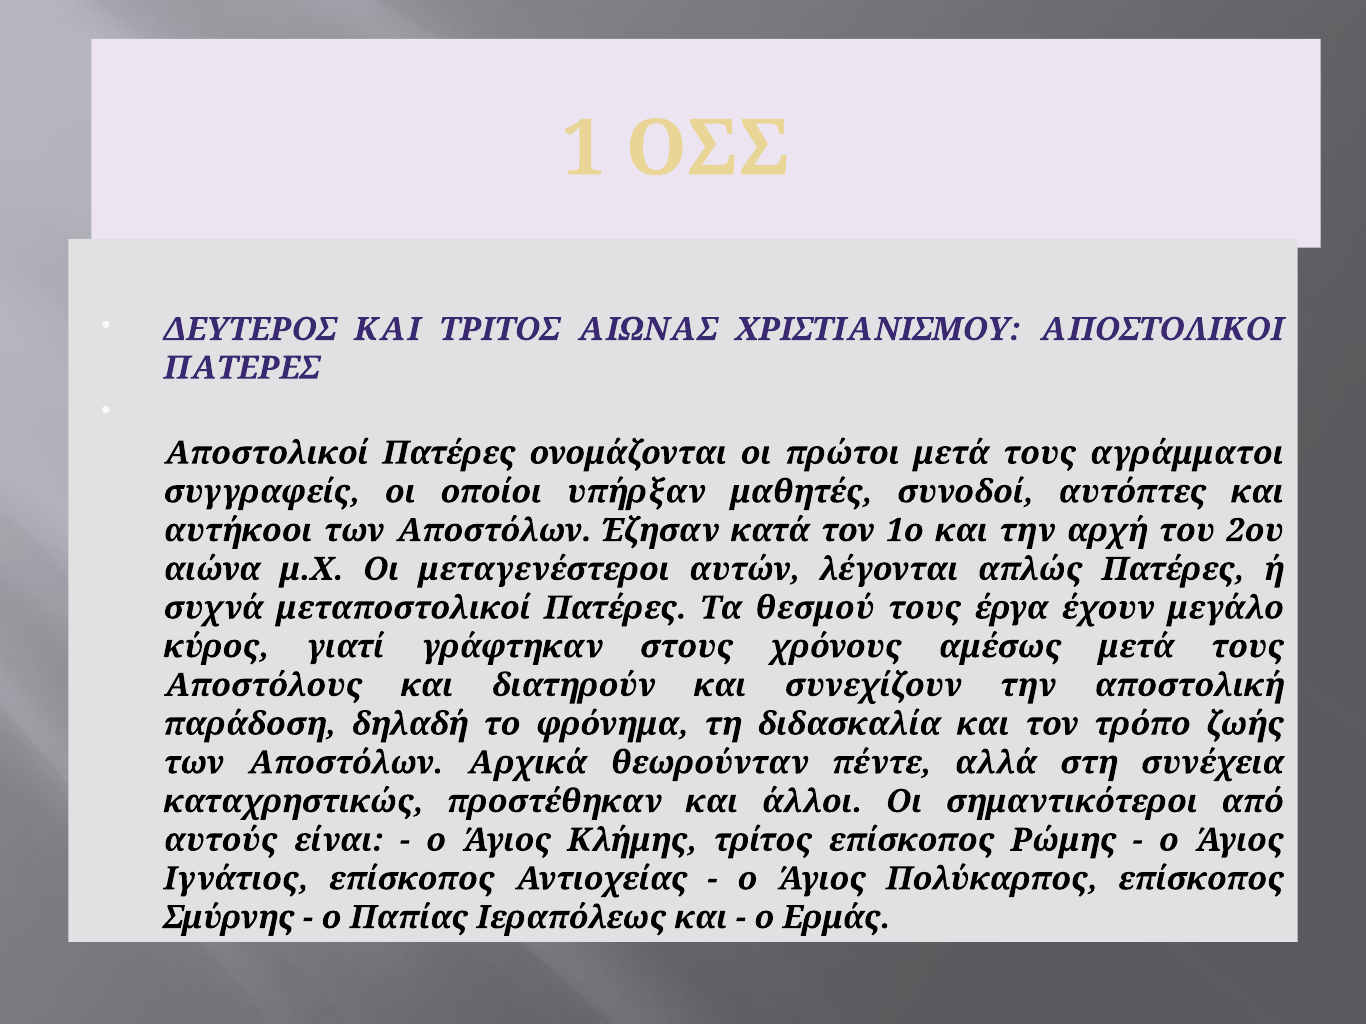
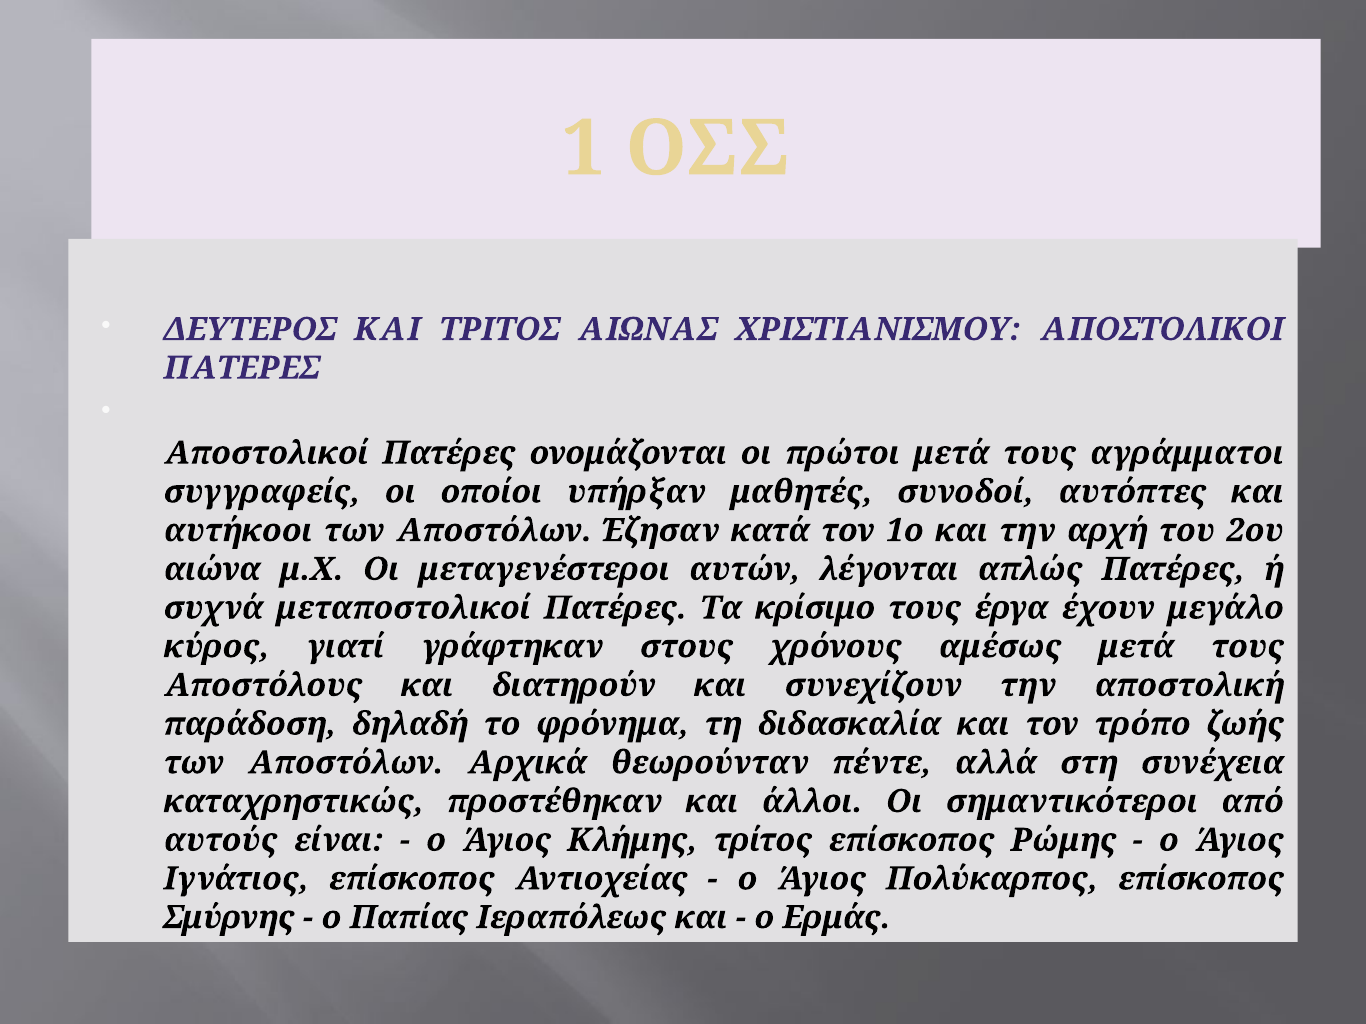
θεσμού: θεσμού -> κρίσιμο (815, 608)
